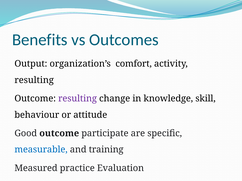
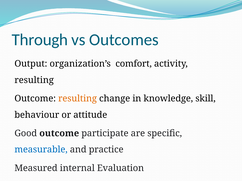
Benefits: Benefits -> Through (40, 40)
resulting colour: purple -> orange (78, 99)
training: training -> practice (106, 150)
practice: practice -> internal (77, 168)
